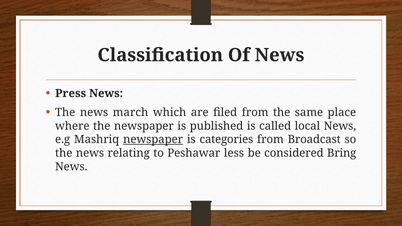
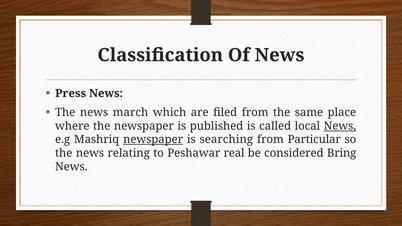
News underline: none -> present (340, 126)
categories: categories -> searching (226, 140)
Broadcast: Broadcast -> Particular (314, 140)
less: less -> real (234, 153)
